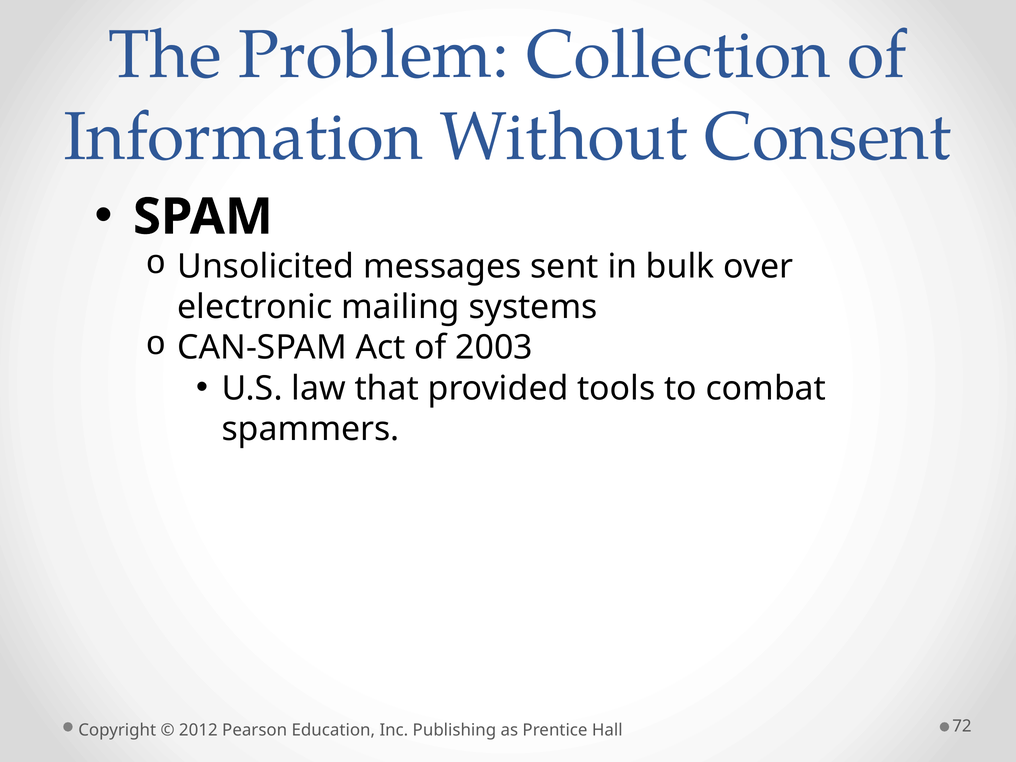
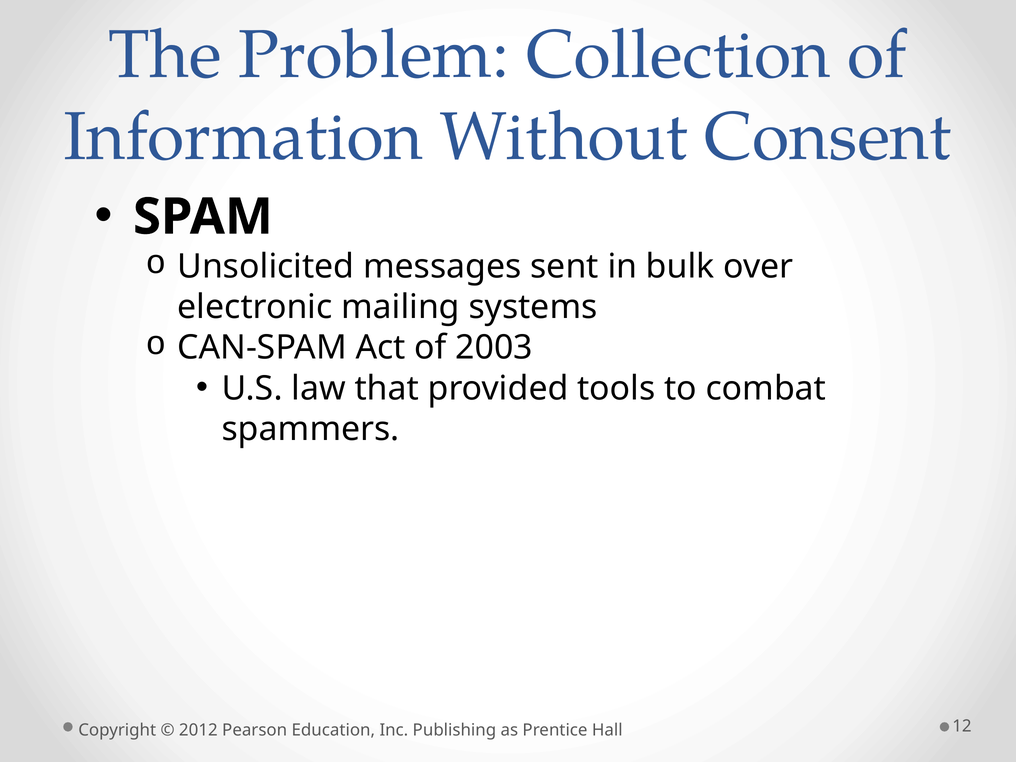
72: 72 -> 12 (962, 726)
